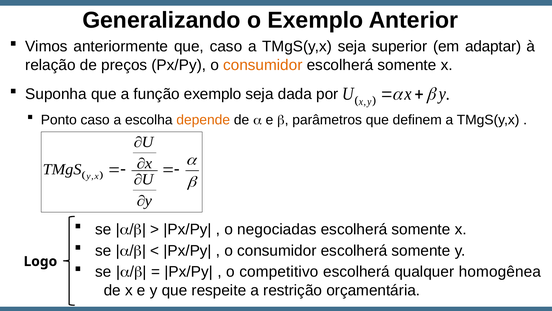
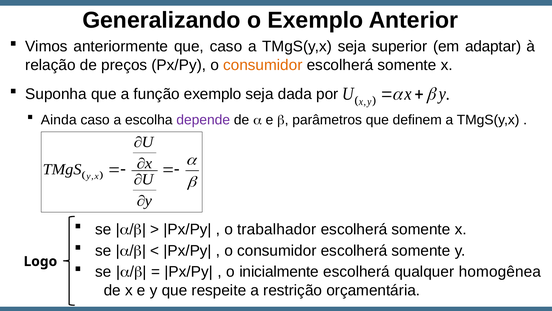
Ponto: Ponto -> Ainda (59, 120)
depende colour: orange -> purple (203, 120)
negociadas: negociadas -> trabalhador (277, 229)
competitivo: competitivo -> inicialmente (279, 271)
